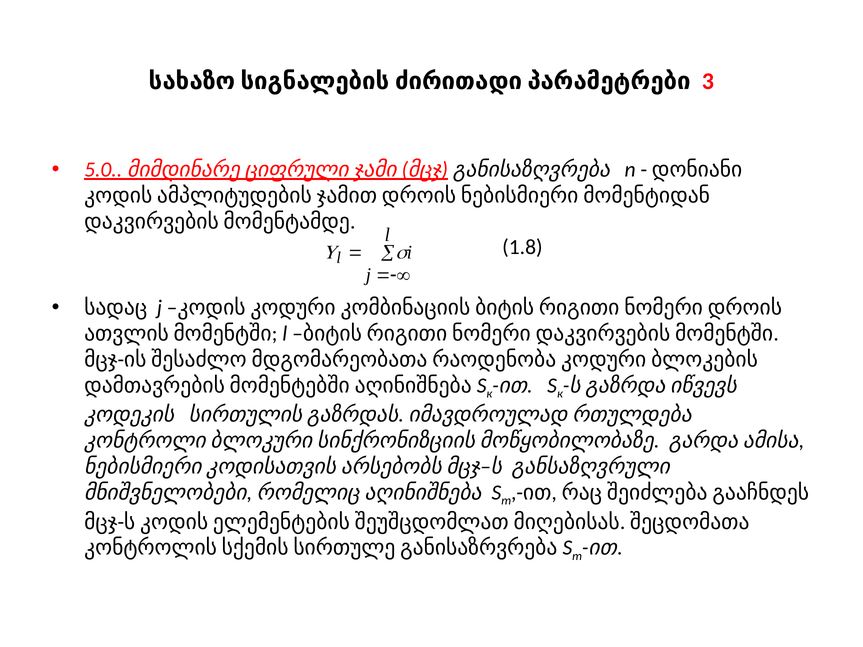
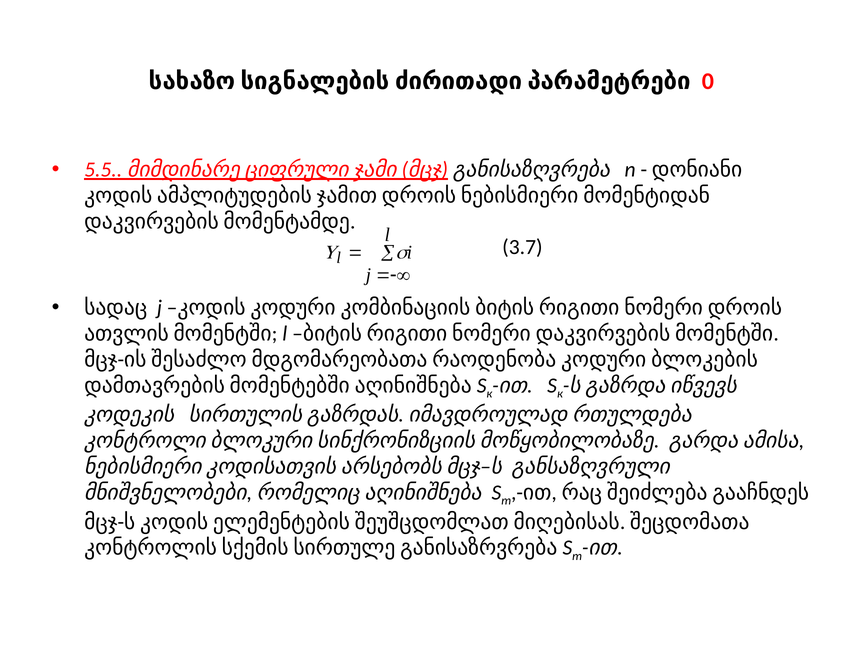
3: 3 -> 0 (708, 82)
5.0: 5.0 -> 5.5 (103, 170)
1.8: 1.8 -> 3.7 (522, 247)
